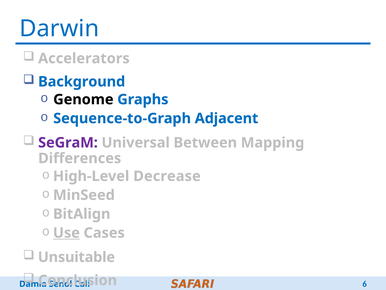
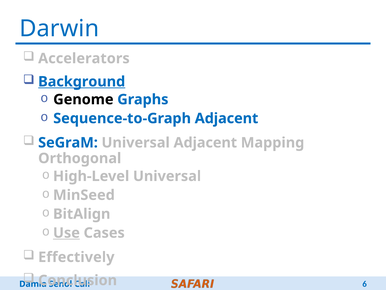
Background underline: none -> present (82, 82)
SeGraM colour: purple -> blue (68, 142)
Universal Between: Between -> Adjacent (205, 142)
Differences: Differences -> Orthogonal (80, 158)
High-Level Decrease: Decrease -> Universal (167, 176)
Unsuitable: Unsuitable -> Effectively (76, 257)
